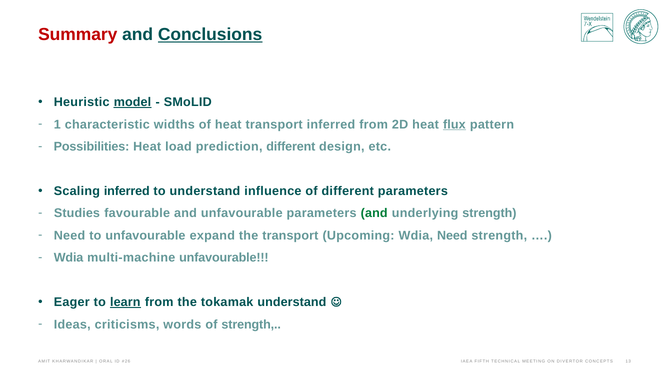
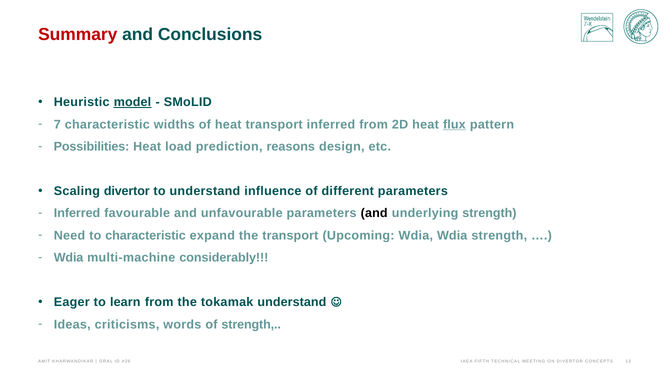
Conclusions underline: present -> none (210, 35)
1: 1 -> 7 (57, 124)
prediction different: different -> reasons (291, 147)
Scaling inferred: inferred -> divertor (127, 191)
Studies: Studies -> Inferred (77, 213)
and colour: green -> black (374, 213)
to unfavourable: unfavourable -> characteristic (146, 236)
Wdia Need: Need -> Wdia (452, 236)
multi-machine unfavourable: unfavourable -> considerably (224, 258)
learn underline: present -> none (125, 302)
